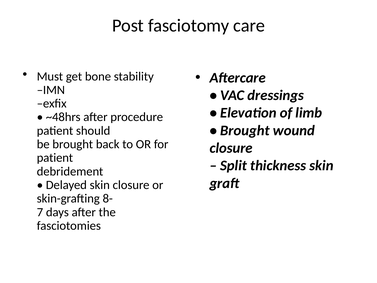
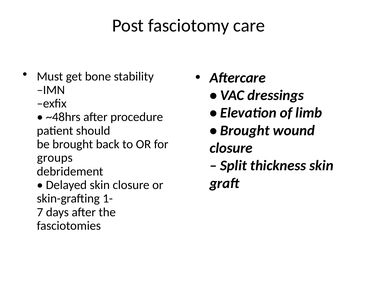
patient: patient -> groups (55, 158)
8-: 8- -> 1- (108, 198)
